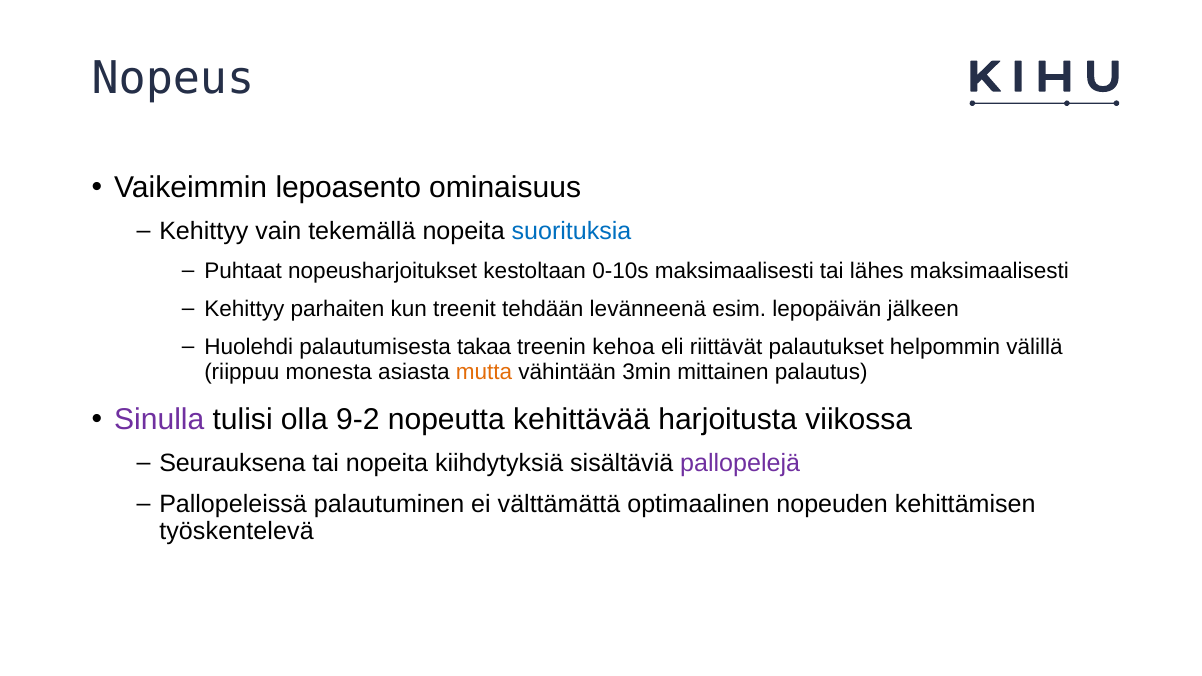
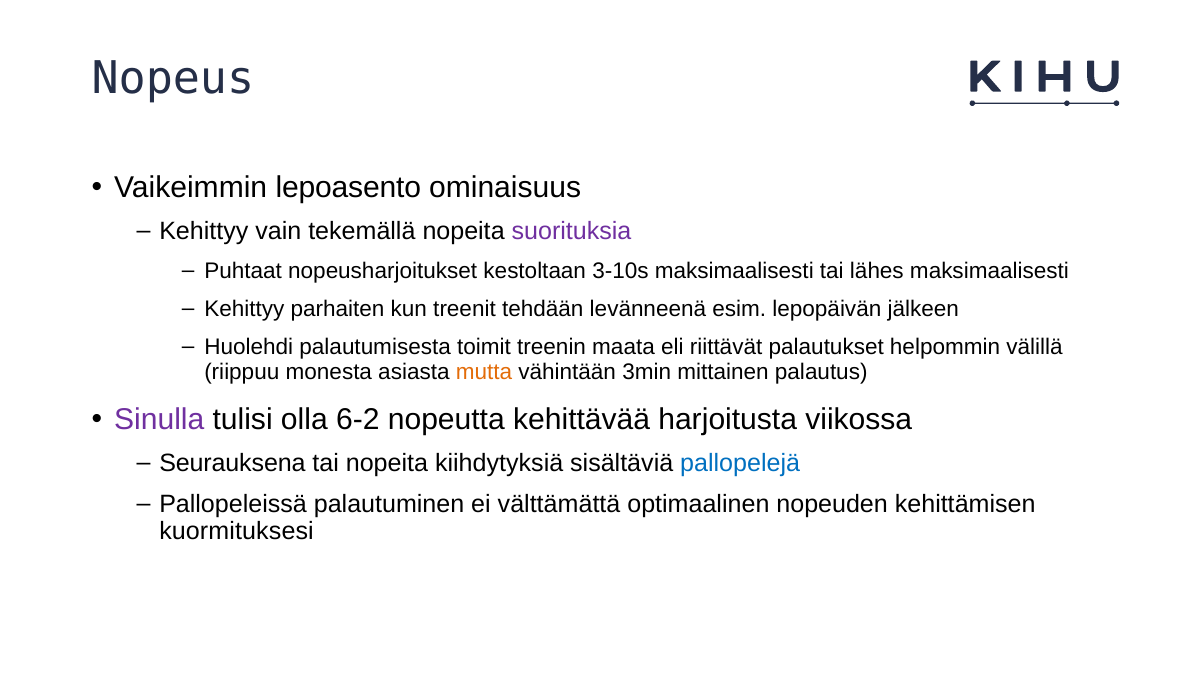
suorituksia colour: blue -> purple (572, 232)
0-10s: 0-10s -> 3-10s (620, 271)
takaa: takaa -> toimit (484, 347)
kehoa: kehoa -> maata (624, 347)
9-2: 9-2 -> 6-2 (358, 420)
pallopelejä colour: purple -> blue (740, 464)
työskentelevä: työskentelevä -> kuormituksesi (237, 531)
